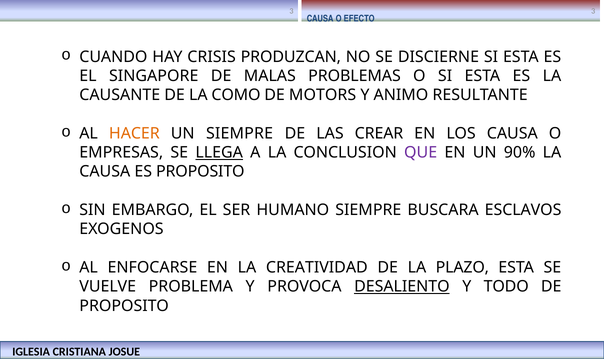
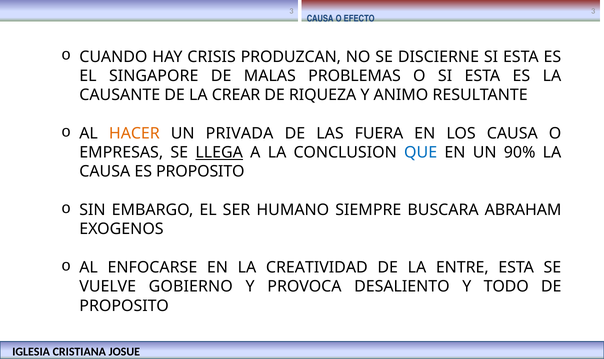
COMO: COMO -> CREAR (236, 95)
MOTORS: MOTORS -> RIQUEZA (323, 95)
UN SIEMPRE: SIEMPRE -> PRIVADA (240, 134)
CREAR: CREAR -> FUERA (379, 134)
QUE colour: purple -> blue (421, 153)
ESCLAVOS: ESCLAVOS -> ABRAHAM (523, 210)
PLAZO: PLAZO -> ENTRE (462, 268)
PROBLEMA: PROBLEMA -> GOBIERNO (191, 287)
DESALIENTO underline: present -> none (402, 287)
